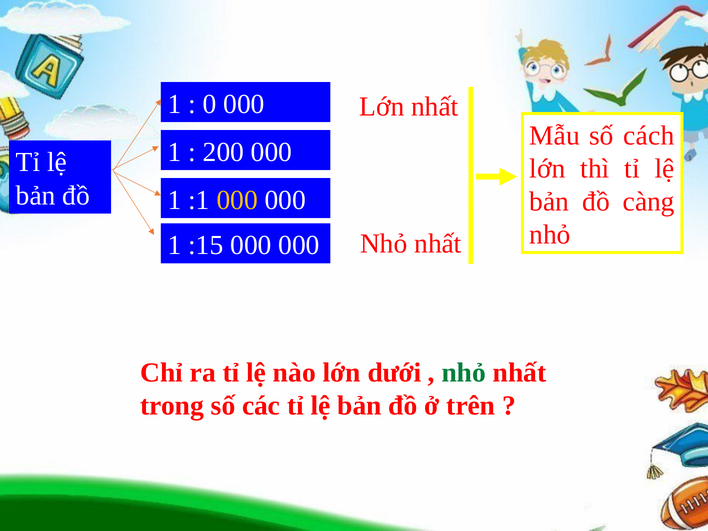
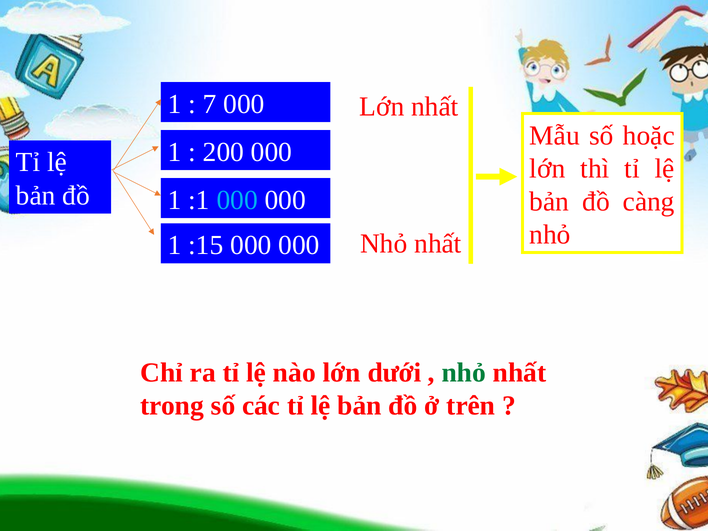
0: 0 -> 7 (210, 104)
cách: cách -> hoặc (649, 135)
000 colour: yellow -> light blue (237, 200)
